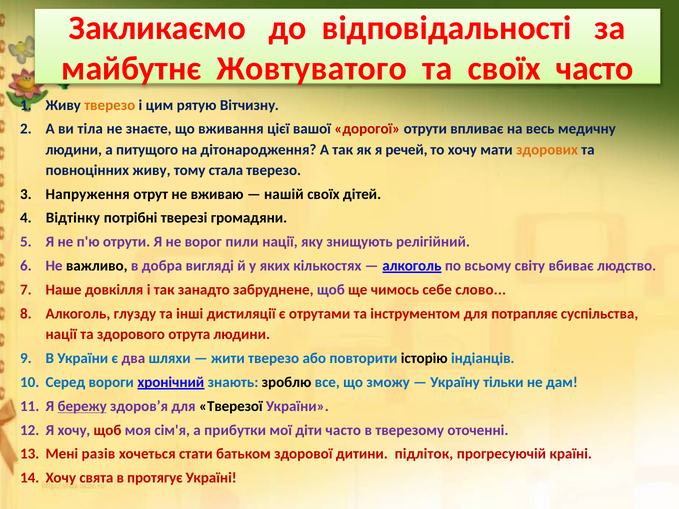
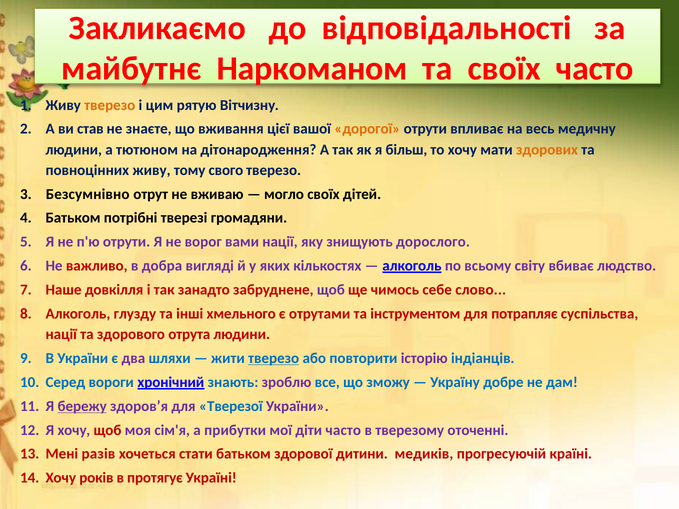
Жовтуватого: Жовтуватого -> Наркоманом (312, 69)
тіла: тіла -> став (90, 129)
дорогої colour: red -> orange (367, 129)
питущого: питущого -> тютюном (147, 150)
речей: речей -> більш (406, 150)
стала: стала -> свого (226, 170)
Напруження: Напруження -> Безсумнівно (88, 194)
нашій: нашій -> могло (284, 194)
Відтінку: Відтінку -> Батьком (73, 218)
пили: пили -> вами (242, 242)
релігійний: релігійний -> дорослого (433, 242)
важливо colour: black -> red (97, 266)
дистиляції: дистиляції -> хмельного (241, 314)
тверезо underline: none -> present (274, 358)
історію colour: black -> purple (424, 358)
зроблю colour: black -> purple (287, 382)
тільки: тільки -> добре (503, 382)
Тверезої colour: black -> blue (231, 406)
підліток: підліток -> медиків (424, 454)
свята: свята -> років (96, 478)
